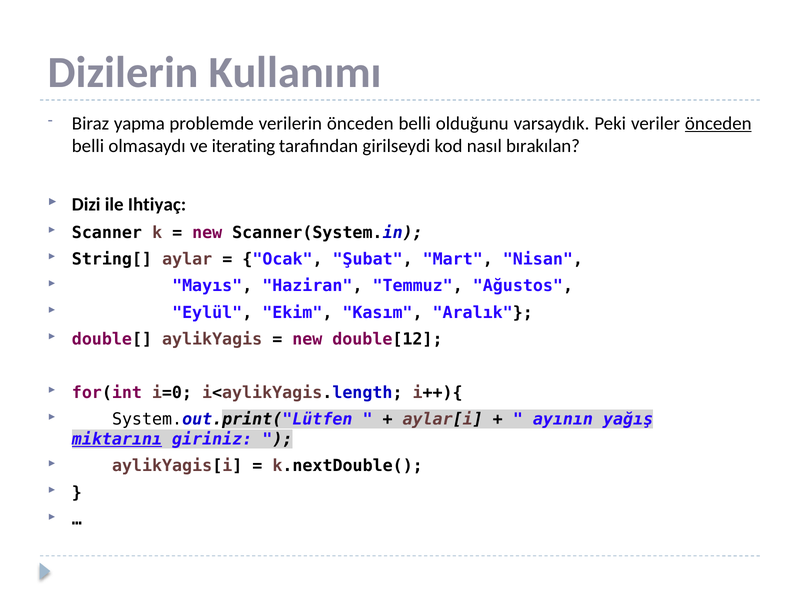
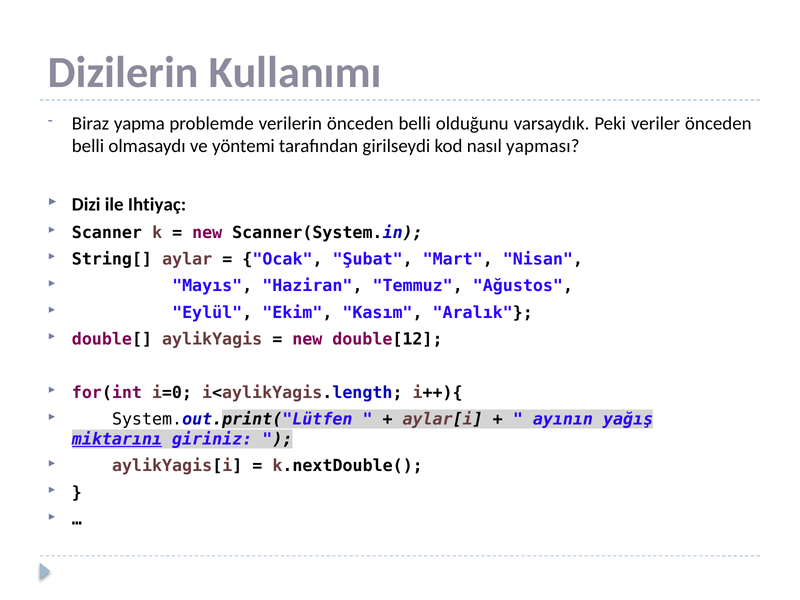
önceden underline: present -> none (718, 123)
iterating: iterating -> yöntemi (243, 146)
bırakılan: bırakılan -> yapması (543, 146)
